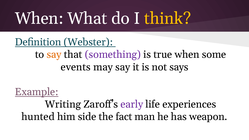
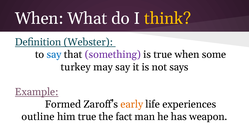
say colour: orange -> blue (54, 55)
events: events -> turkey (76, 67)
Writing: Writing -> Formed (63, 104)
early colour: purple -> orange (132, 104)
hunted: hunted -> outline (38, 117)
him side: side -> true (87, 117)
